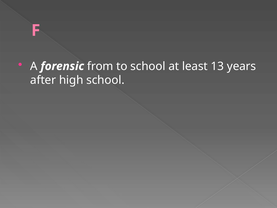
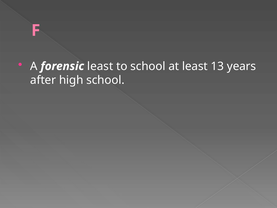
forensic from: from -> least (100, 66)
